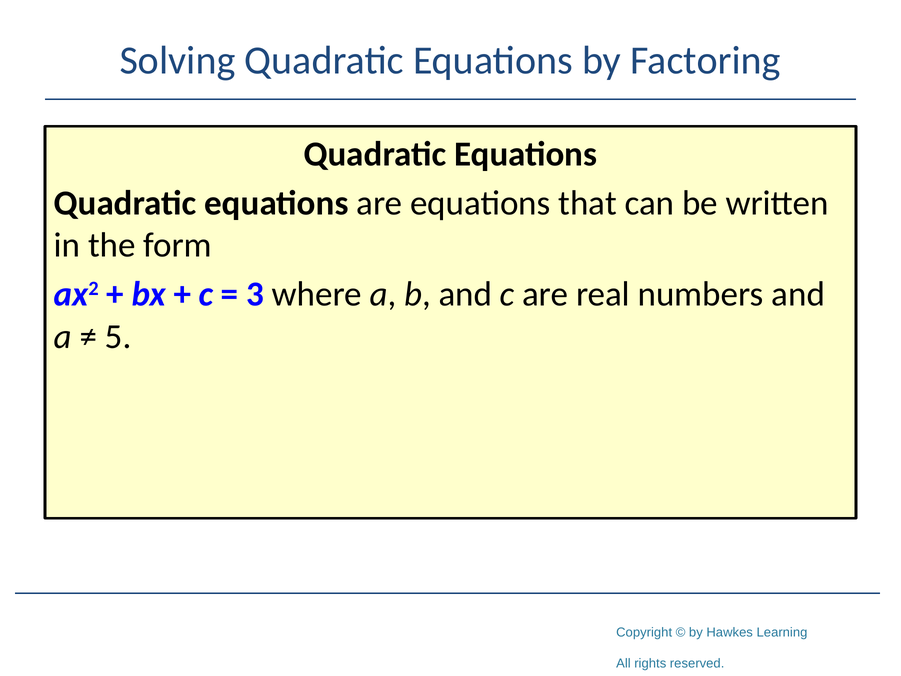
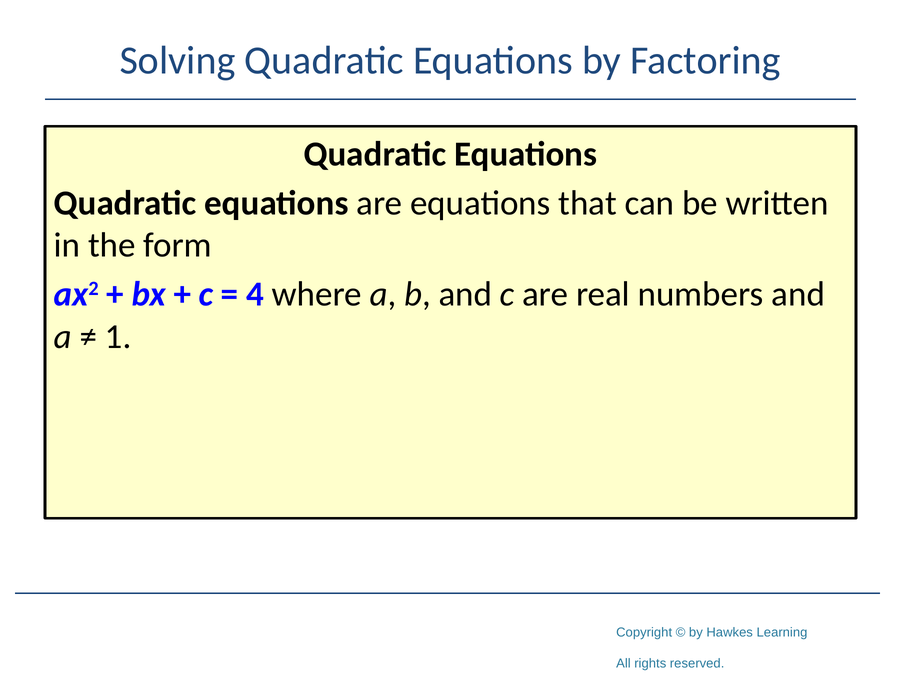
3: 3 -> 4 (255, 294)
5: 5 -> 1 (118, 336)
